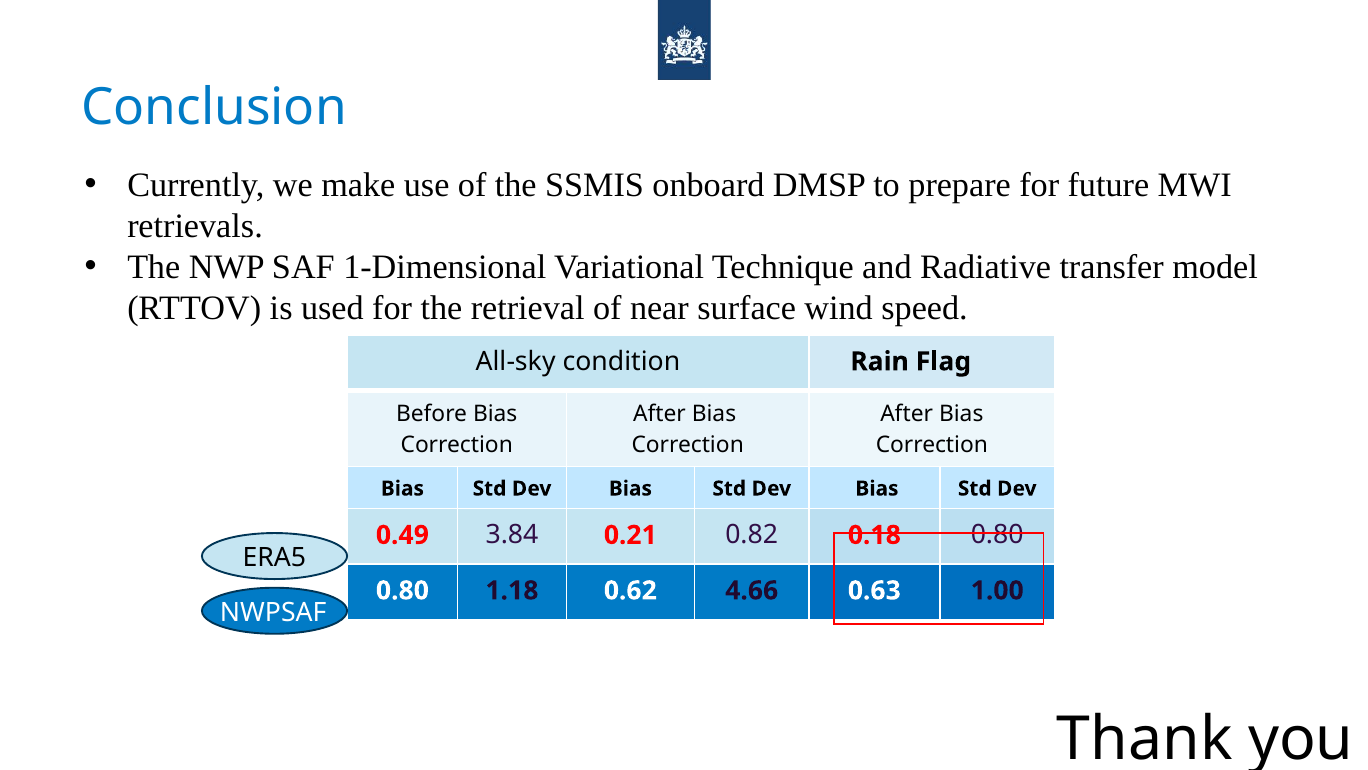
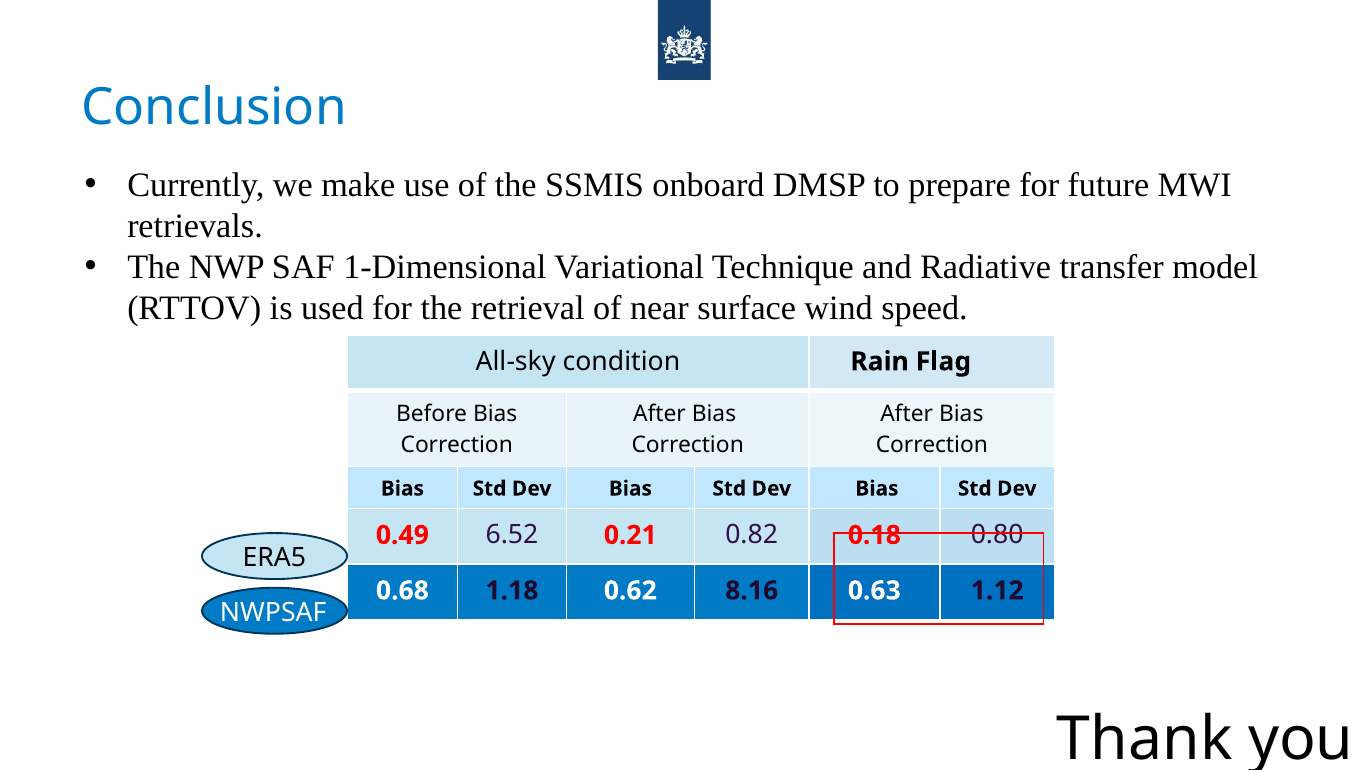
3.84: 3.84 -> 6.52 (512, 535)
0.80: 0.80 -> 0.68 (402, 590)
4.66: 4.66 -> 8.16 (752, 590)
1.00: 1.00 -> 1.12 (997, 590)
